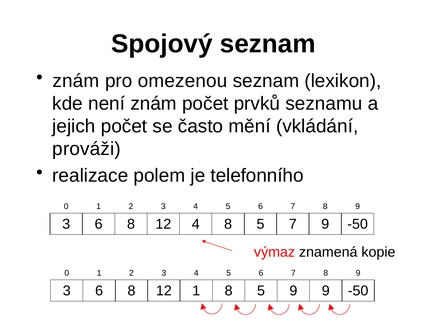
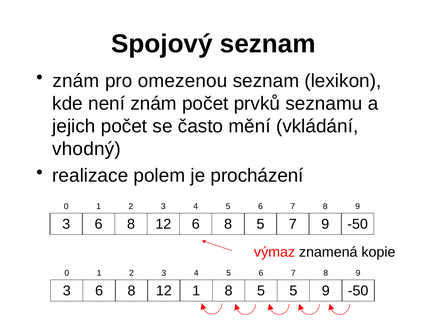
prováži: prováži -> vhodný (87, 149)
telefonního: telefonního -> procházení (257, 176)
12 4: 4 -> 6 (196, 224)
5 9: 9 -> 5 (293, 291)
